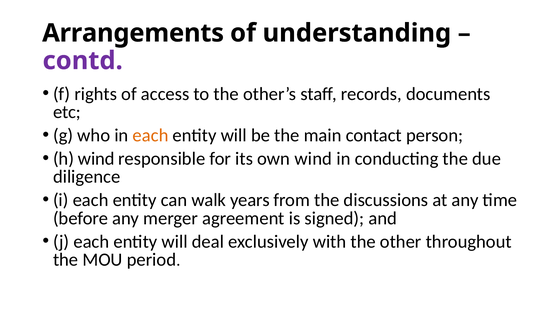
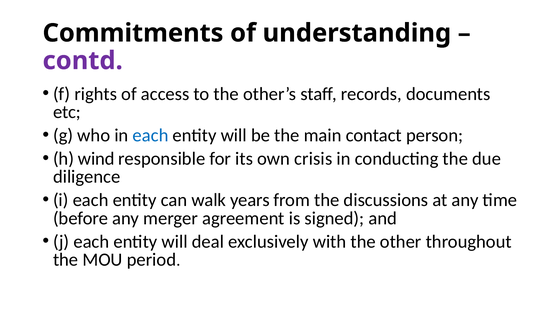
Arrangements: Arrangements -> Commitments (133, 33)
each colour: orange -> blue (151, 135)
own wind: wind -> crisis (313, 159)
